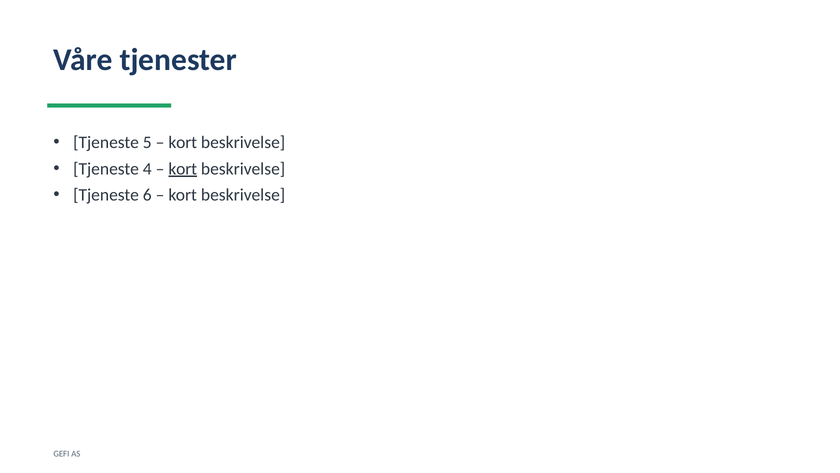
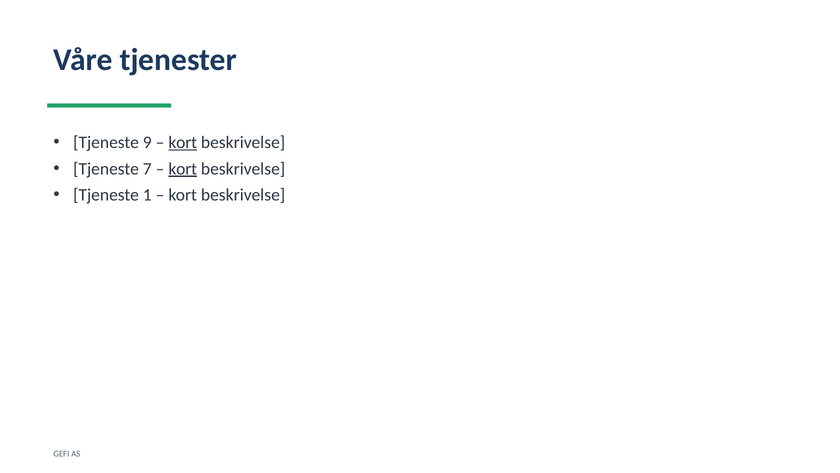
5: 5 -> 9 (147, 142)
kort underline: none -> present (183, 142)
4: 4 -> 7 (147, 169)
6: 6 -> 1 (147, 195)
